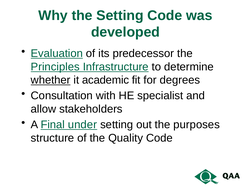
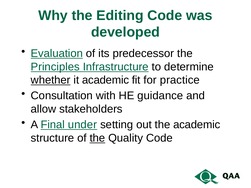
the Setting: Setting -> Editing (120, 15)
degrees: degrees -> practice (180, 80)
specialist: specialist -> guidance (160, 96)
the purposes: purposes -> academic (197, 125)
the underline: none -> present (97, 138)
